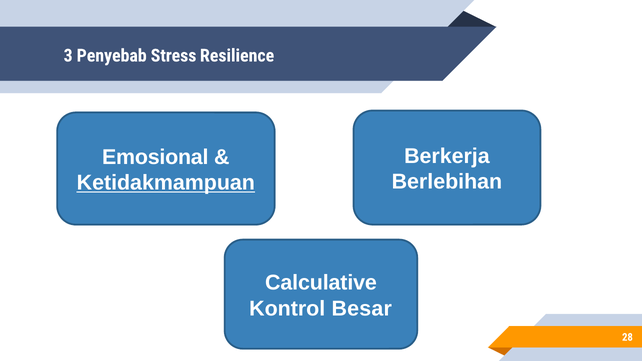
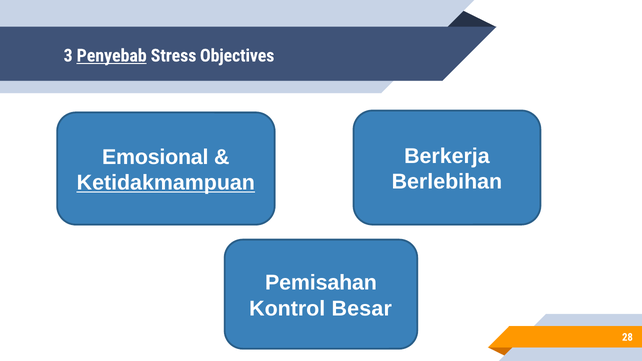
Penyebab underline: none -> present (112, 56)
Resilience: Resilience -> Objectives (237, 56)
Calculative: Calculative -> Pemisahan (321, 283)
